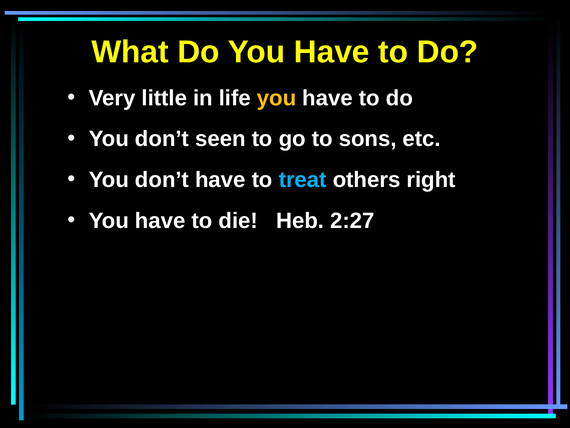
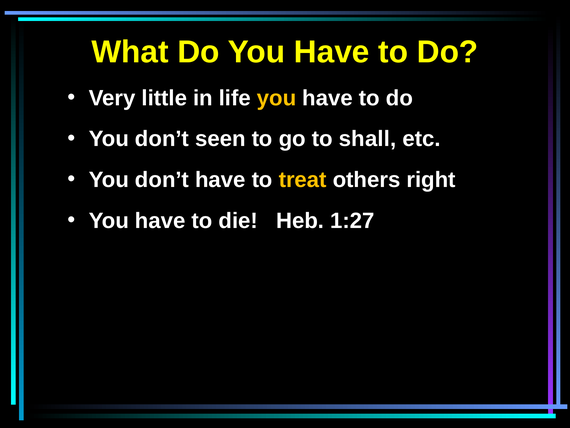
sons: sons -> shall (368, 139)
treat colour: light blue -> yellow (303, 180)
2:27: 2:27 -> 1:27 (352, 221)
